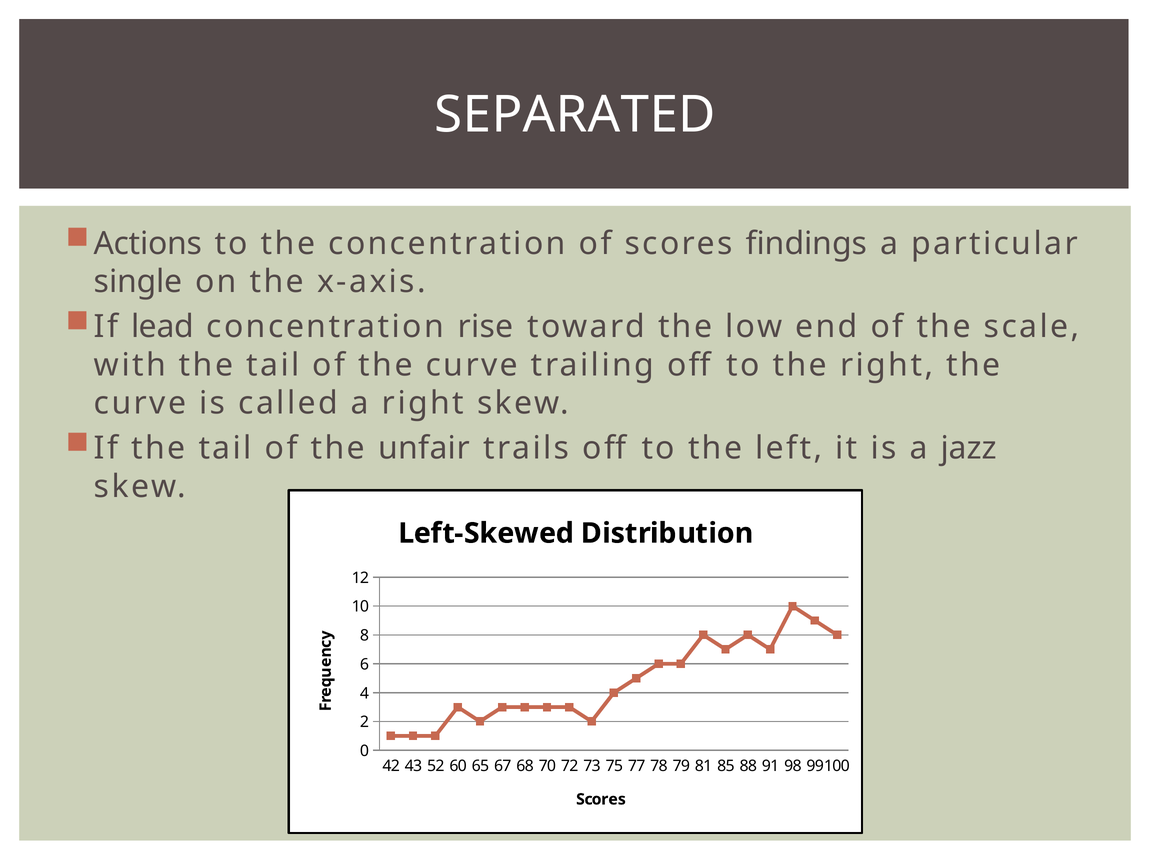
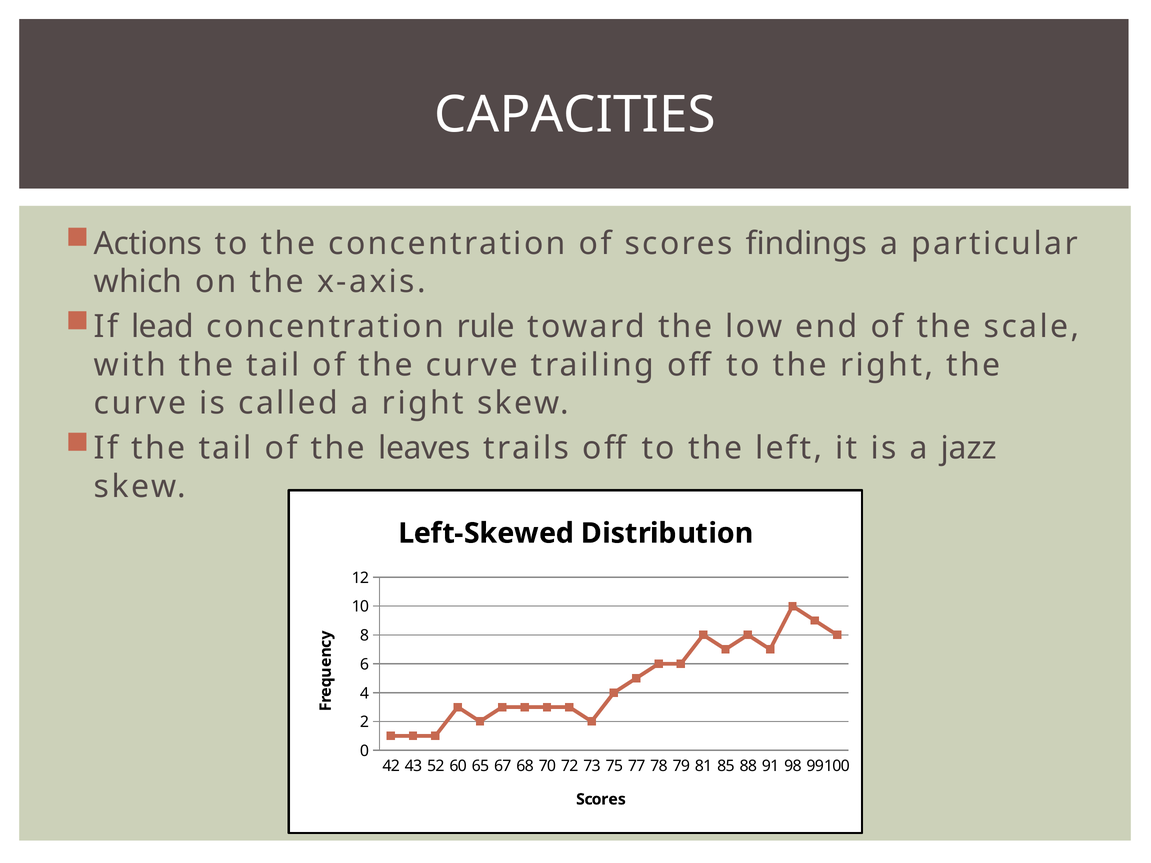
SEPARATED: SEPARATED -> CAPACITIES (575, 115)
single: single -> which (138, 282)
rise: rise -> rule (486, 327)
unfair: unfair -> leaves (424, 448)
